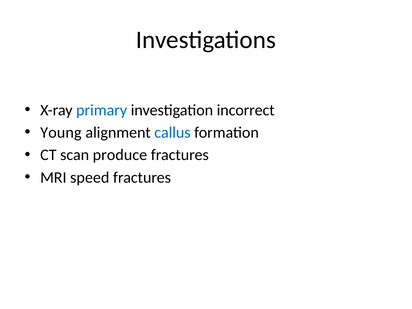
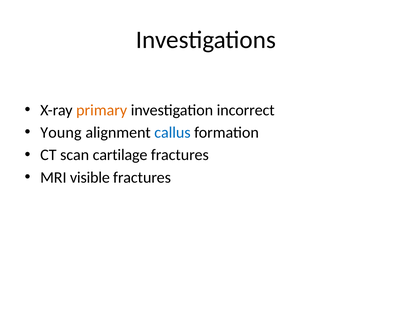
primary colour: blue -> orange (102, 110)
produce: produce -> cartilage (120, 155)
speed: speed -> visible (90, 177)
